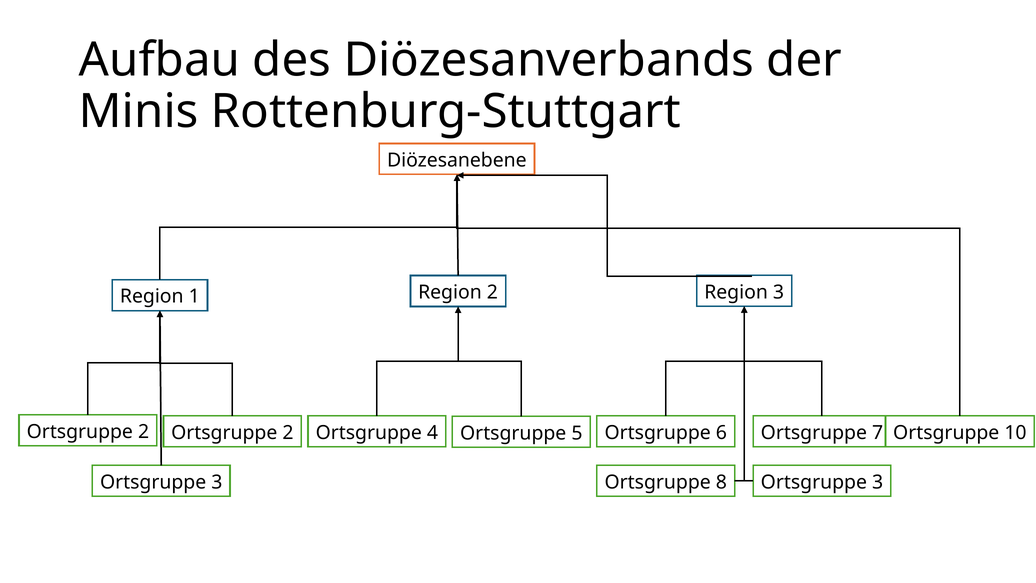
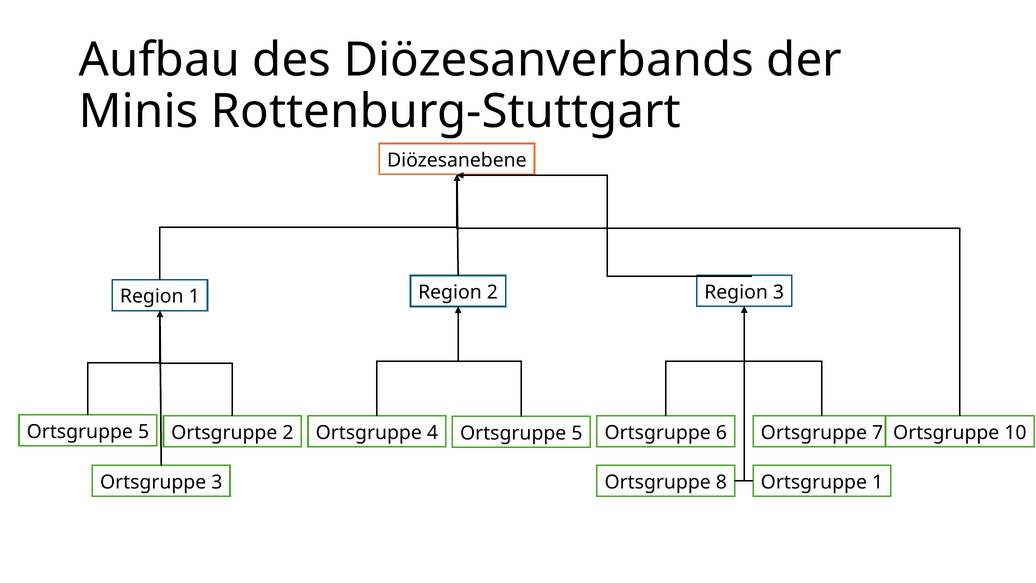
2: 2 -> 5 (144, 432)
3: 3 -> 1 (878, 482)
